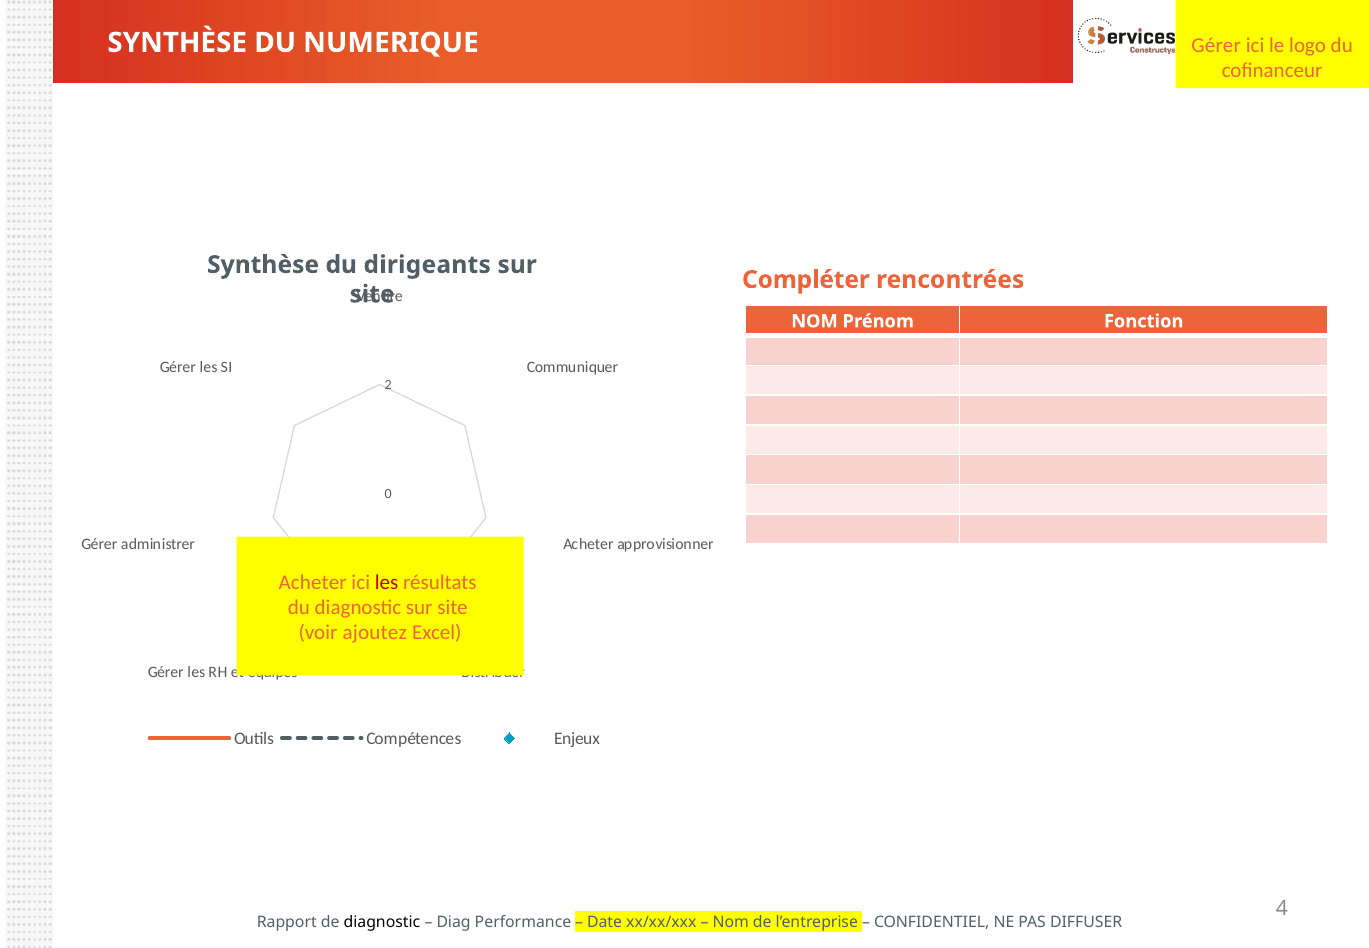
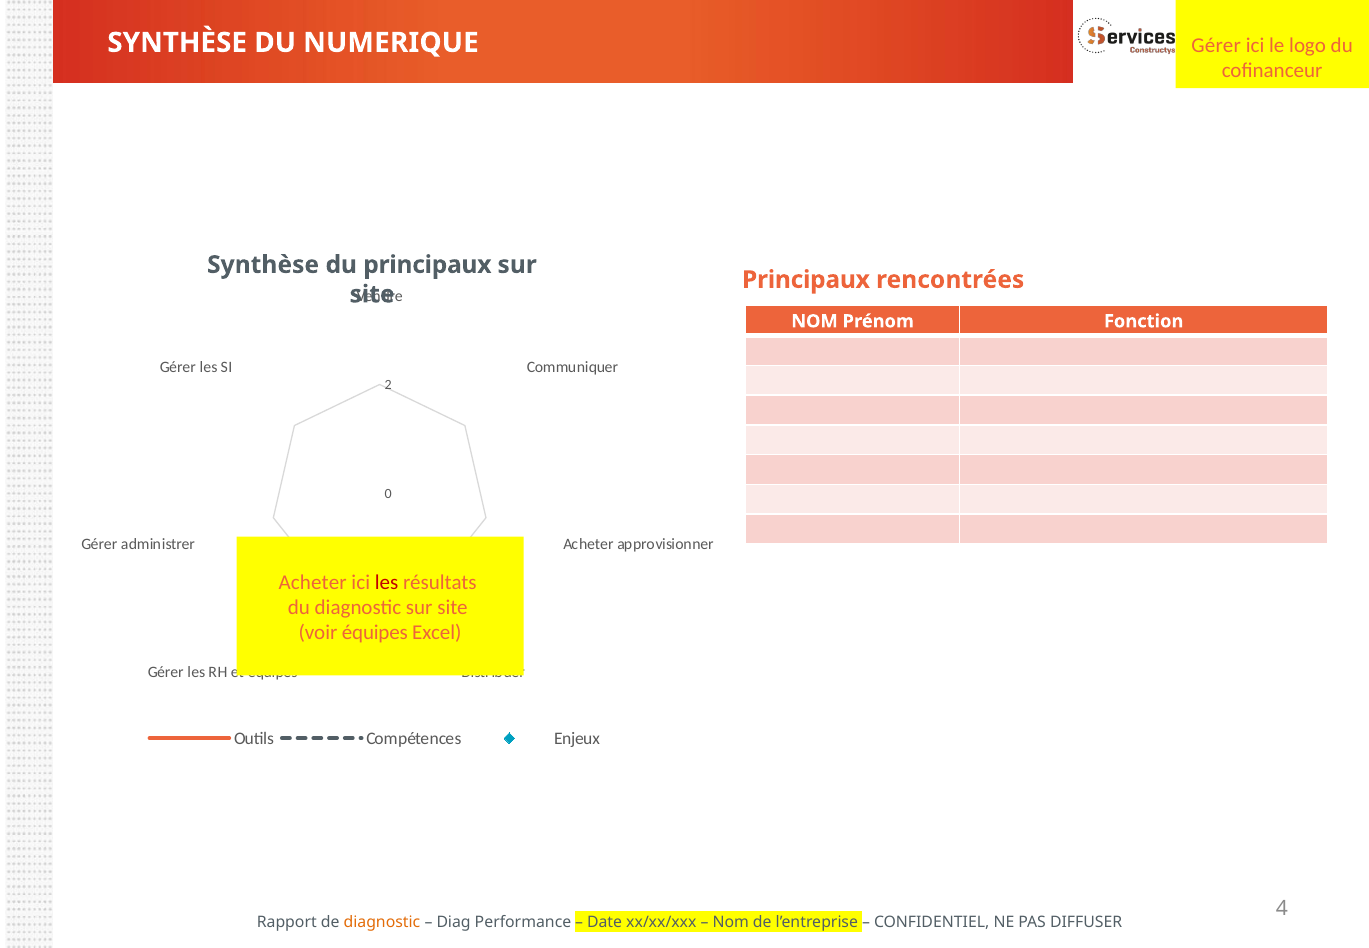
du dirigeants: dirigeants -> principaux (427, 265)
Compléter: Compléter -> Principaux (806, 280)
voir ajoutez: ajoutez -> équipes (375, 633)
diagnostic colour: black -> orange (382, 922)
